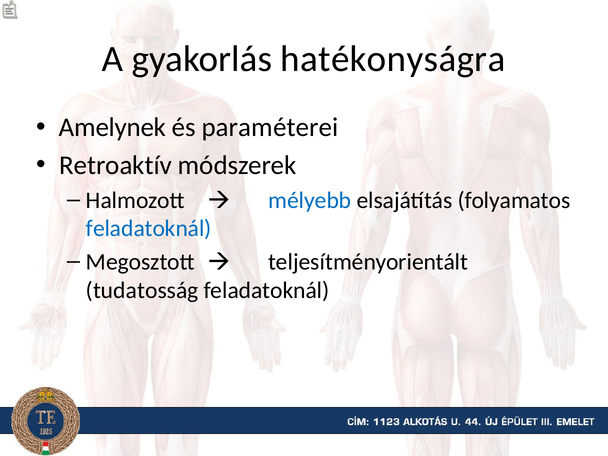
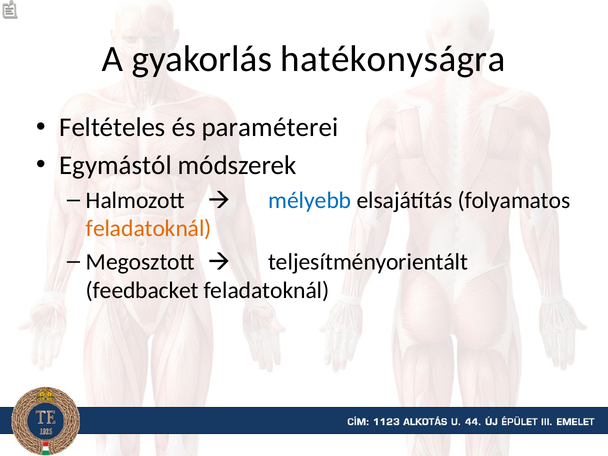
Amelynek: Amelynek -> Feltételes (112, 128)
Retroaktív: Retroaktív -> Egymástól (116, 165)
feladatoknál colour: blue -> orange (149, 229)
tudatosság: tudatosság -> feedbacket (142, 290)
